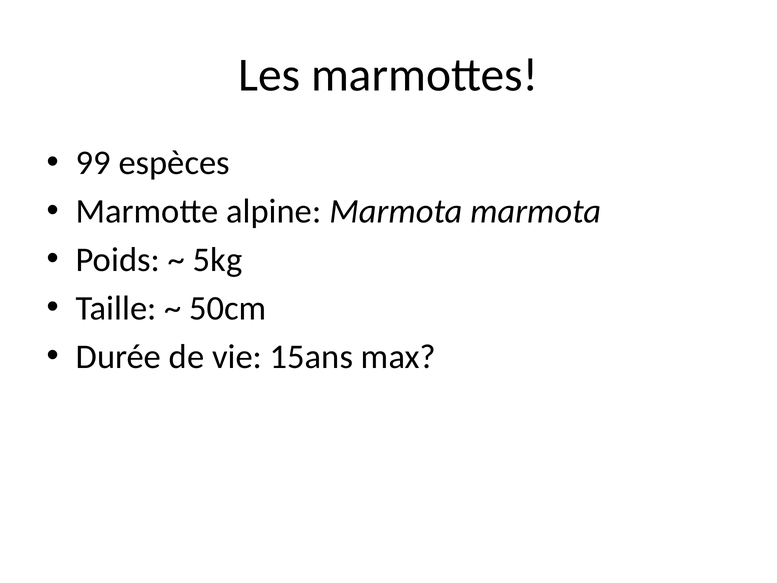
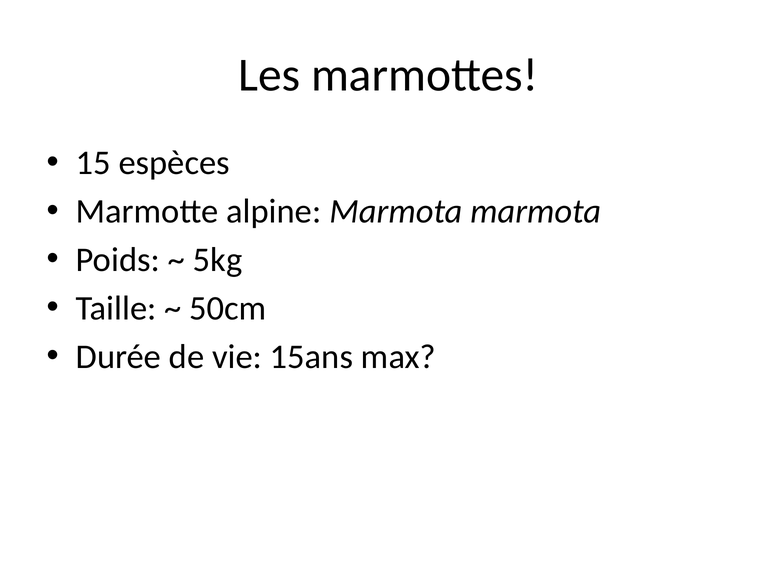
99: 99 -> 15 (93, 163)
